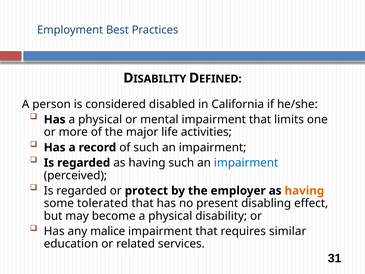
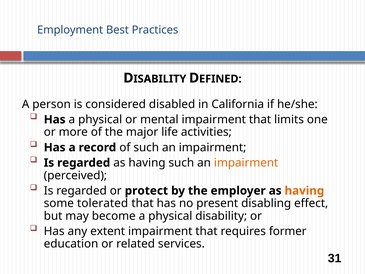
impairment colour: blue -> orange (246, 163)
malice: malice -> extent (108, 231)
similar: similar -> former (288, 231)
